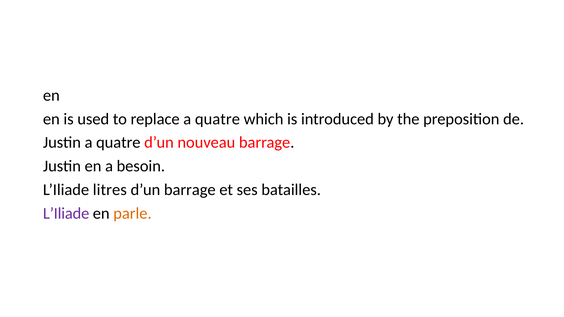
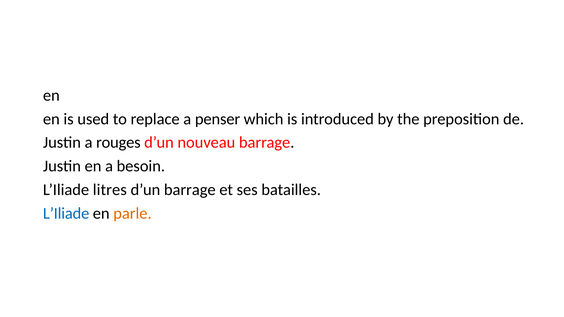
replace a quatre: quatre -> penser (218, 119)
Justin a quatre: quatre -> rouges (118, 143)
L’Iliade colour: purple -> blue (66, 214)
